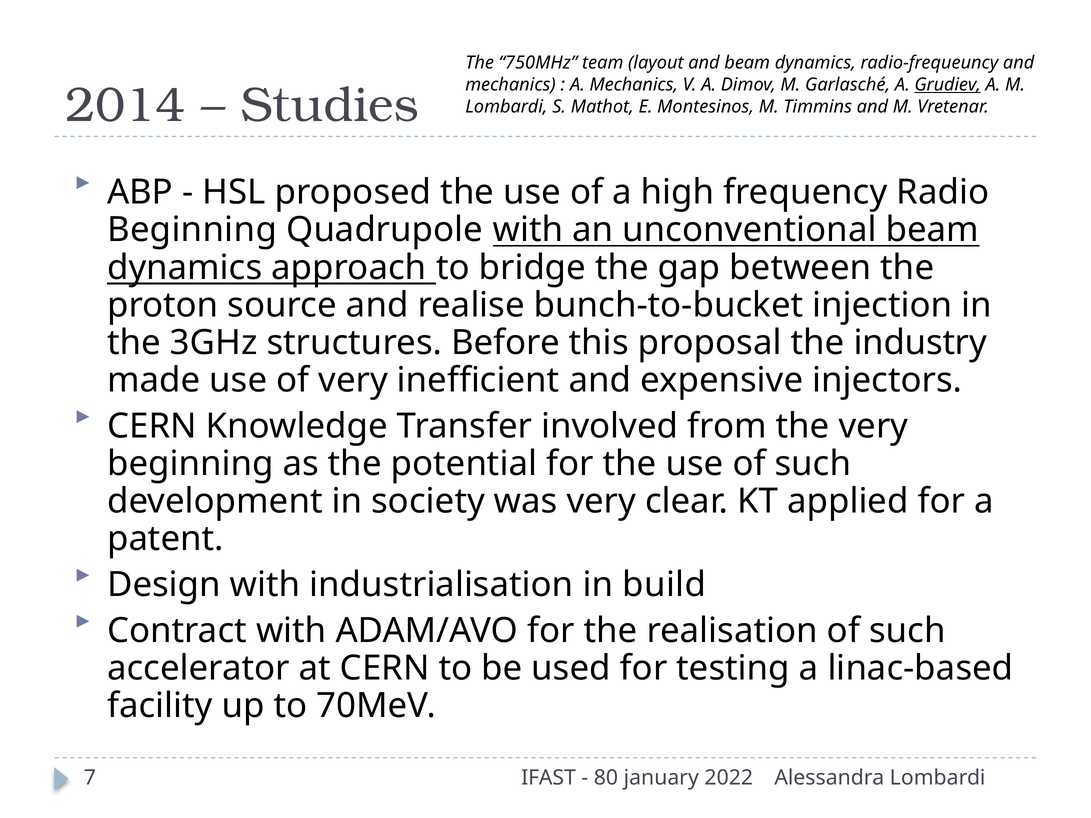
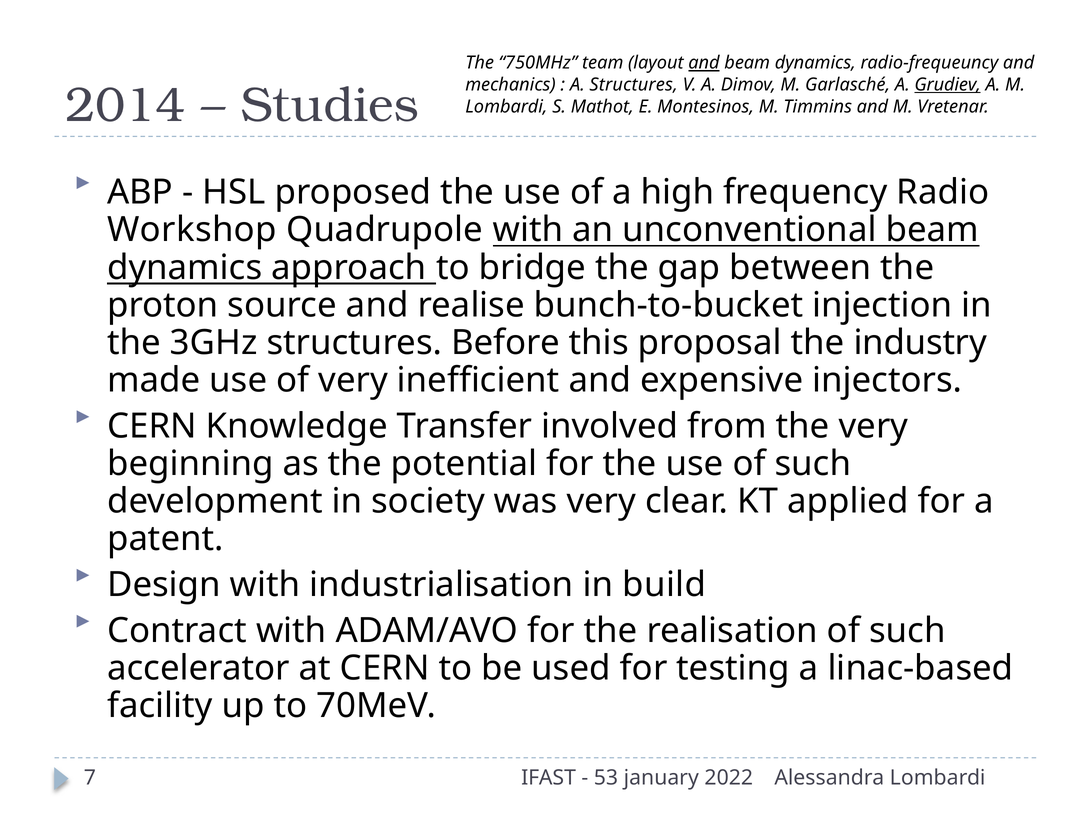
and underline: none -> present (704, 63)
A Mechanics: Mechanics -> Structures (634, 85)
Beginning: Beginning -> Workshop (192, 230)
80: 80 -> 53 (606, 778)
